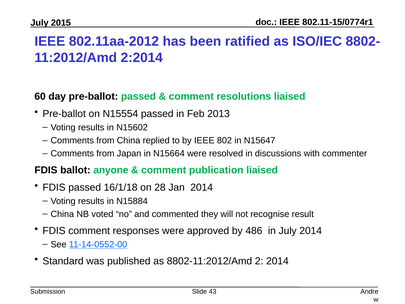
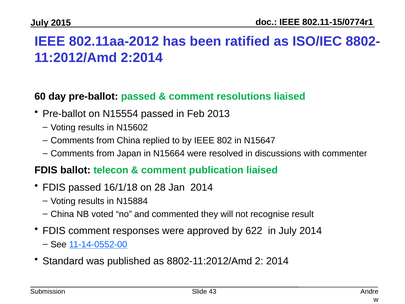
anyone: anyone -> telecon (111, 170)
486: 486 -> 622 (254, 231)
